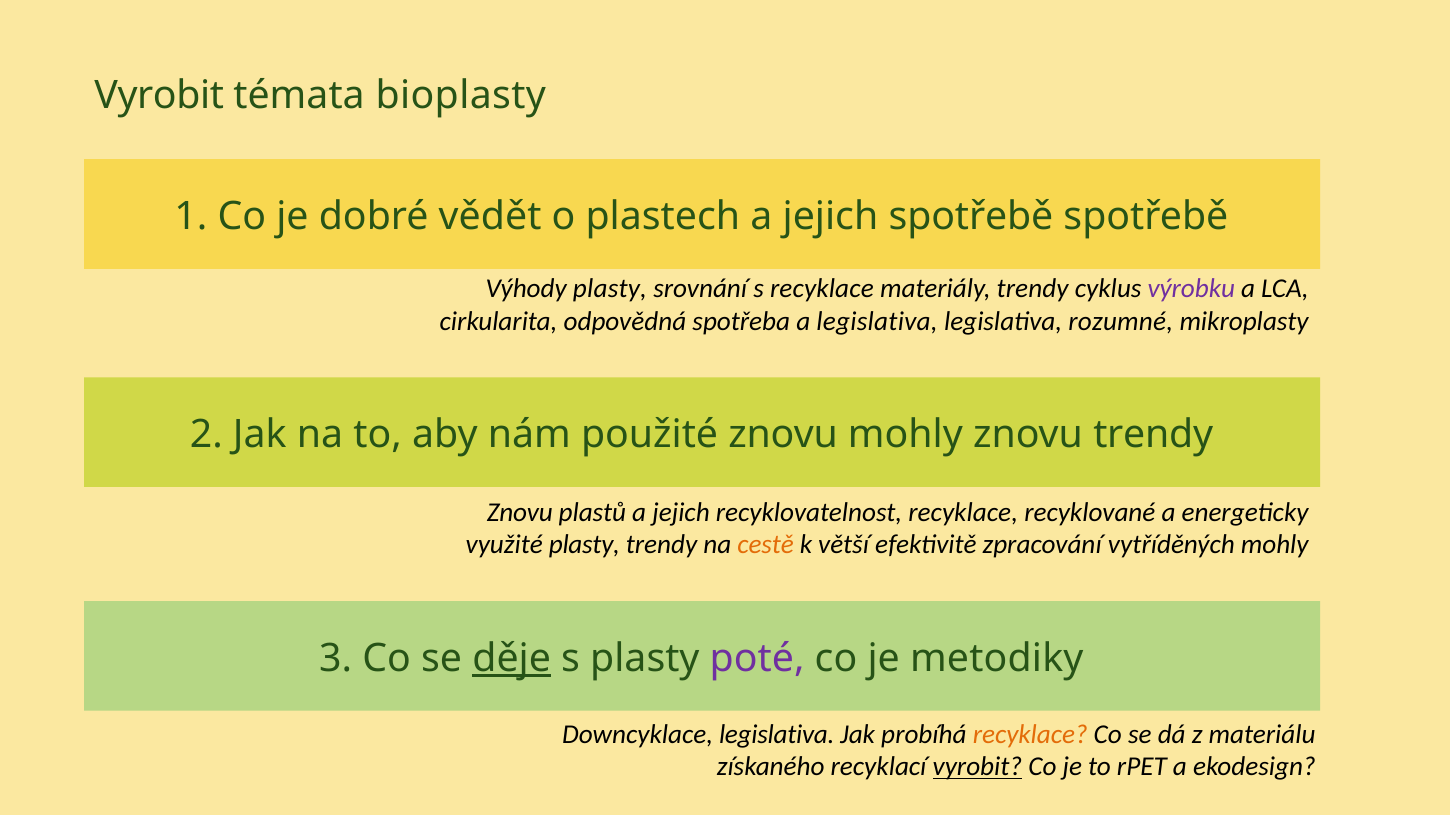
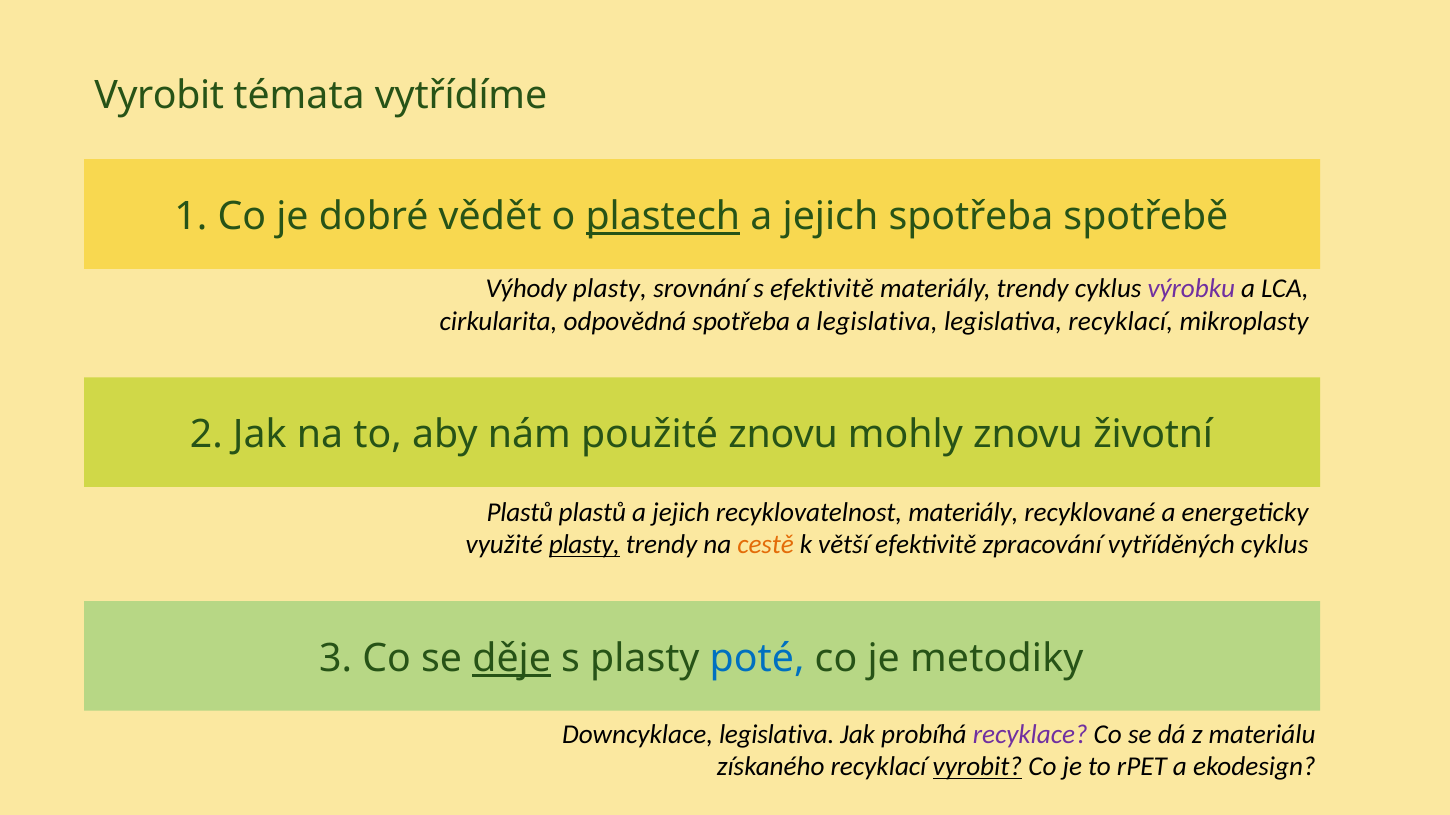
bioplasty: bioplasty -> vytřídíme (461, 95)
plastech underline: none -> present (663, 217)
jejich spotřebě: spotřebě -> spotřeba (971, 217)
s recyklace: recyklace -> efektivitě (822, 289)
legislativa rozumné: rozumné -> recyklací (1121, 322)
znovu trendy: trendy -> životní (1153, 435)
Znovu: Znovu -> Plastů (520, 513)
recyklovatelnost recyklace: recyklace -> materiály (963, 513)
plasty underline: none -> present (584, 545)
vytříděných mohly: mohly -> cyklus (1275, 545)
poté colour: purple -> blue (757, 659)
recyklace colour: orange -> purple (1030, 735)
